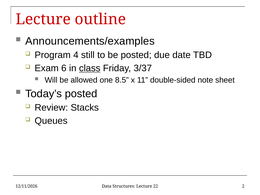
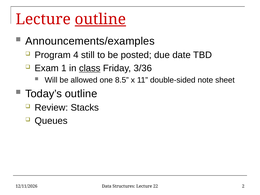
outline underline: none -> present (100, 19)
6: 6 -> 1 (64, 68)
3/37: 3/37 -> 3/36 (143, 68)
Today’s posted: posted -> outline (81, 94)
